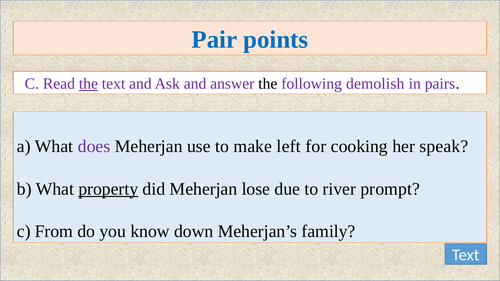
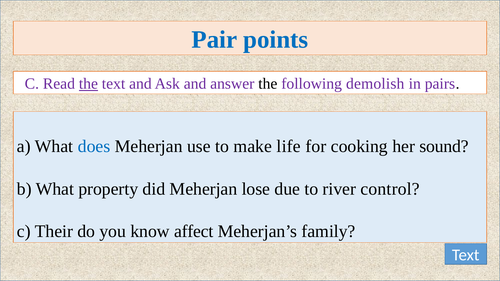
does colour: purple -> blue (94, 147)
left: left -> life (289, 147)
speak: speak -> sound (444, 147)
property underline: present -> none (108, 189)
prompt: prompt -> control (390, 189)
From: From -> Their (54, 232)
down: down -> affect (194, 232)
